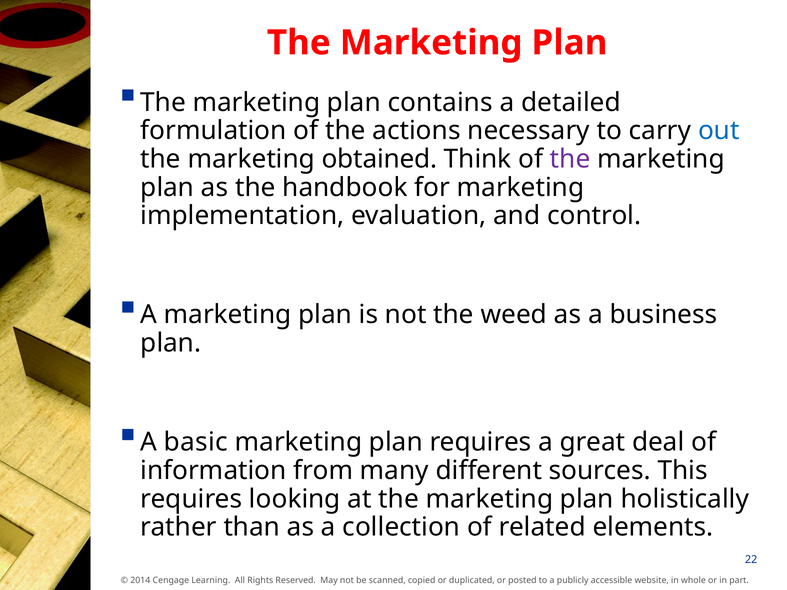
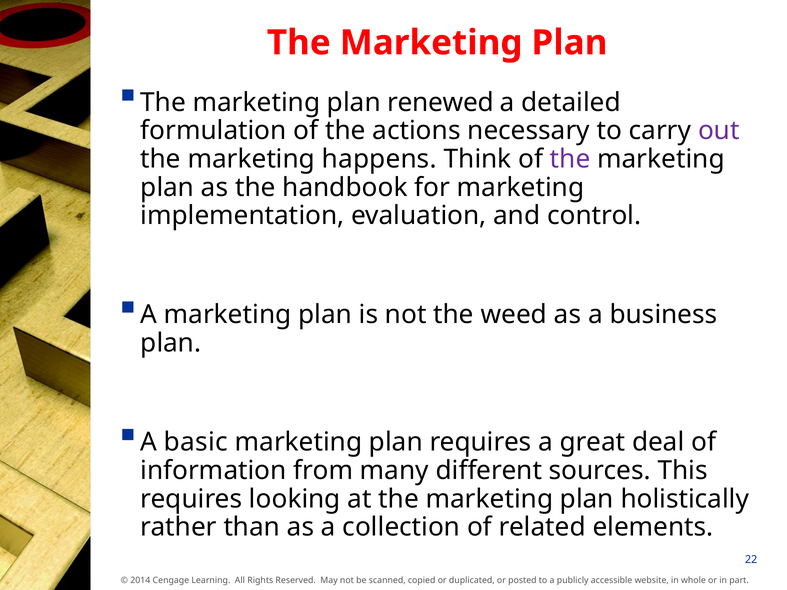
contains: contains -> renewed (440, 103)
out colour: blue -> purple (719, 131)
obtained: obtained -> happens (379, 159)
